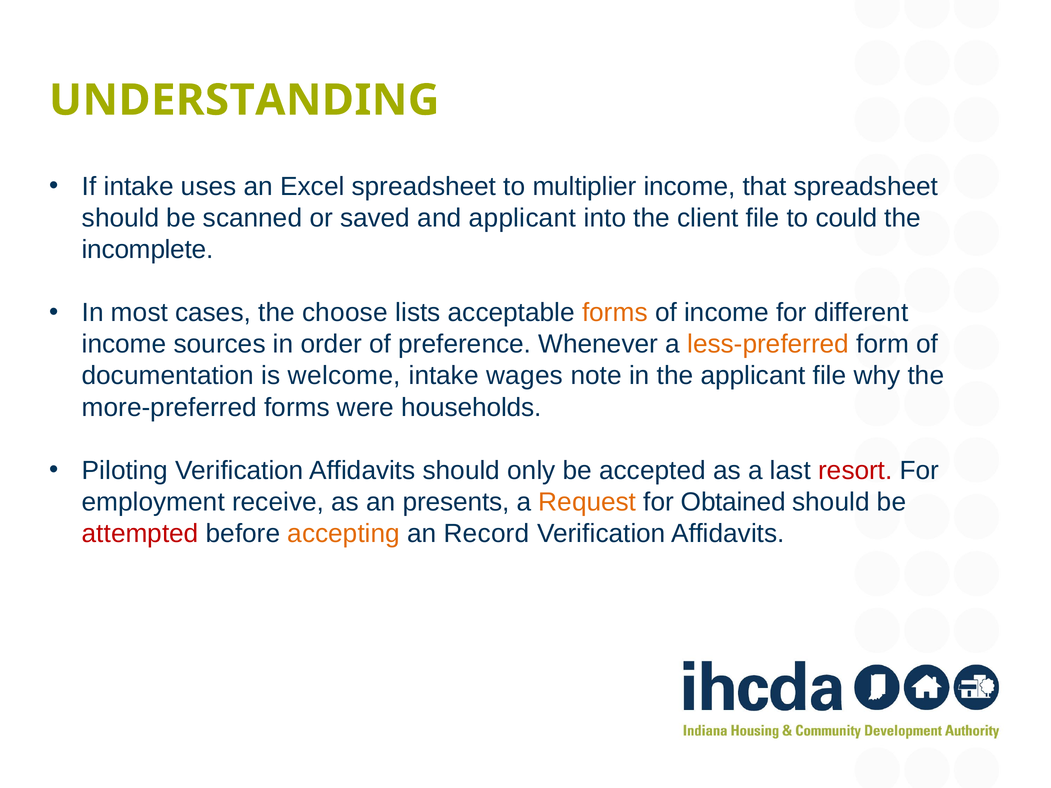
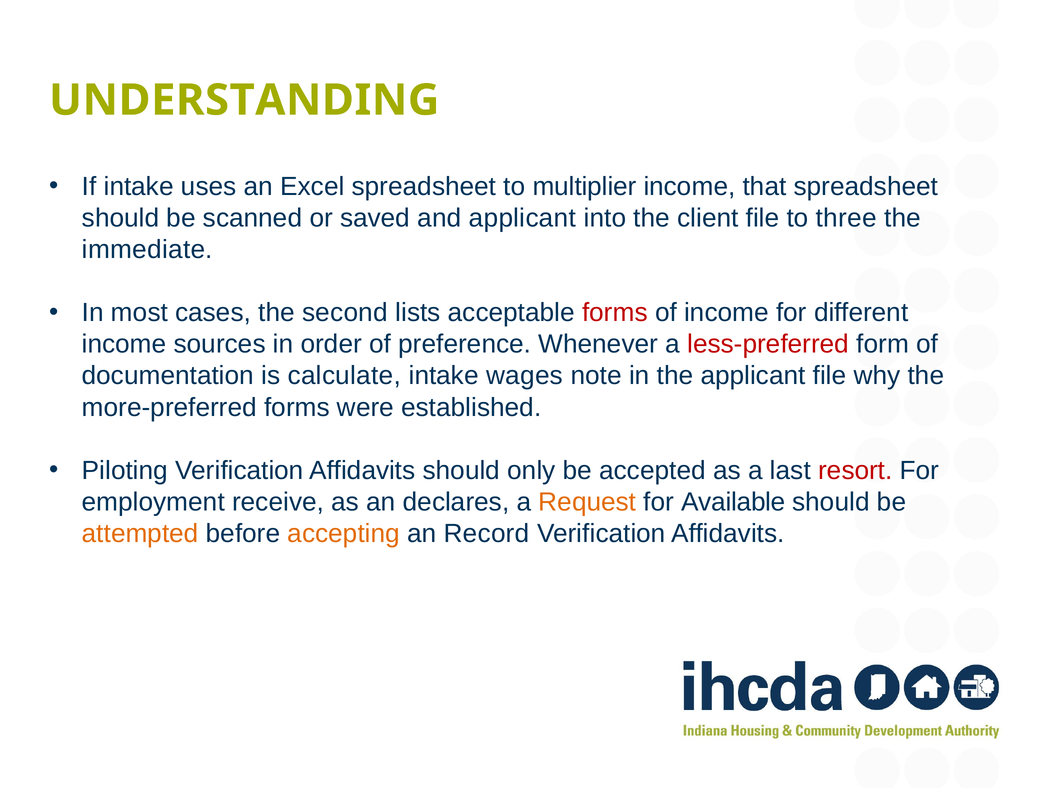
could: could -> three (846, 218)
incomplete: incomplete -> immediate (147, 250)
choose: choose -> second (345, 313)
forms colour: orange -> red (615, 313)
less-preferred colour: orange -> red (768, 344)
welcome: welcome -> calculate (344, 376)
households: households -> established (471, 407)
presents: presents -> declares (456, 502)
Obtained: Obtained -> Available (733, 502)
attempted colour: red -> orange (140, 534)
